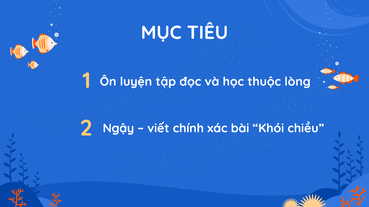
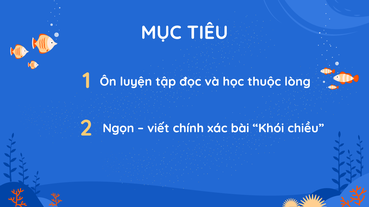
Ngậy: Ngậy -> Ngọn (118, 129)
